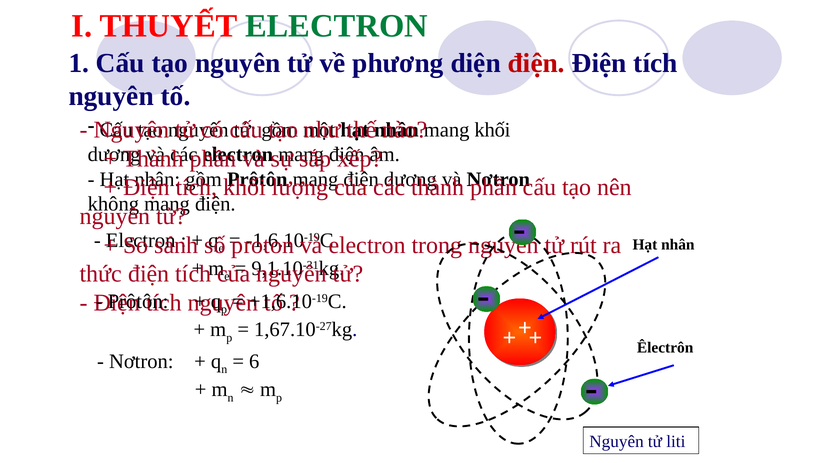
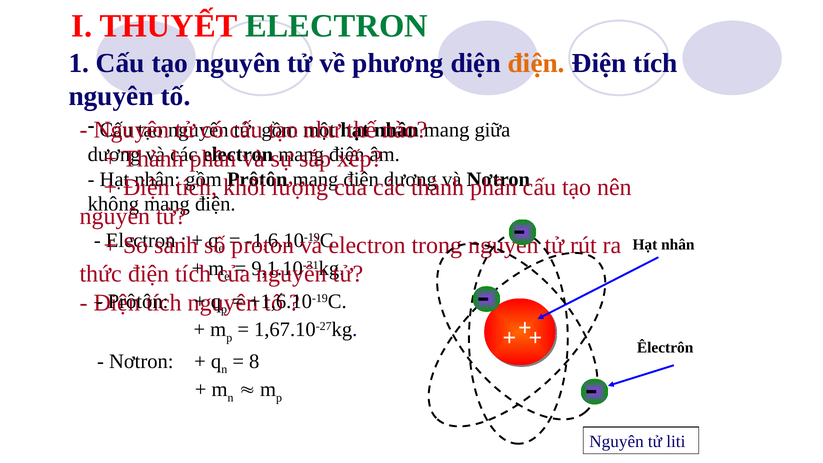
điện colour: red -> orange (536, 63)
mang khối: khối -> giữa (492, 130)
6: 6 -> 8 (254, 361)
